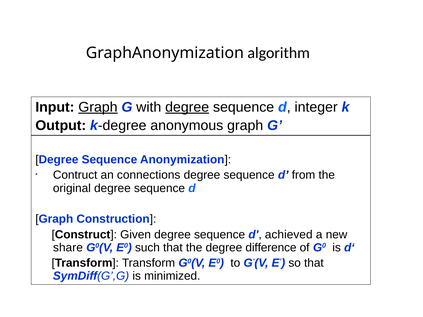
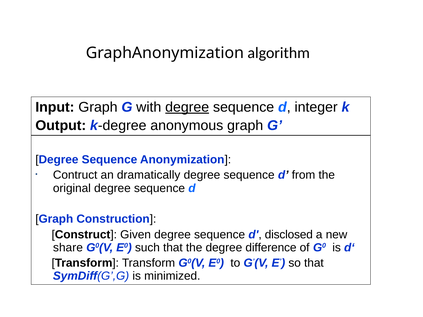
Graph underline: present -> none (98, 107)
connections: connections -> dramatically (149, 175)
achieved: achieved -> disclosed (289, 235)
